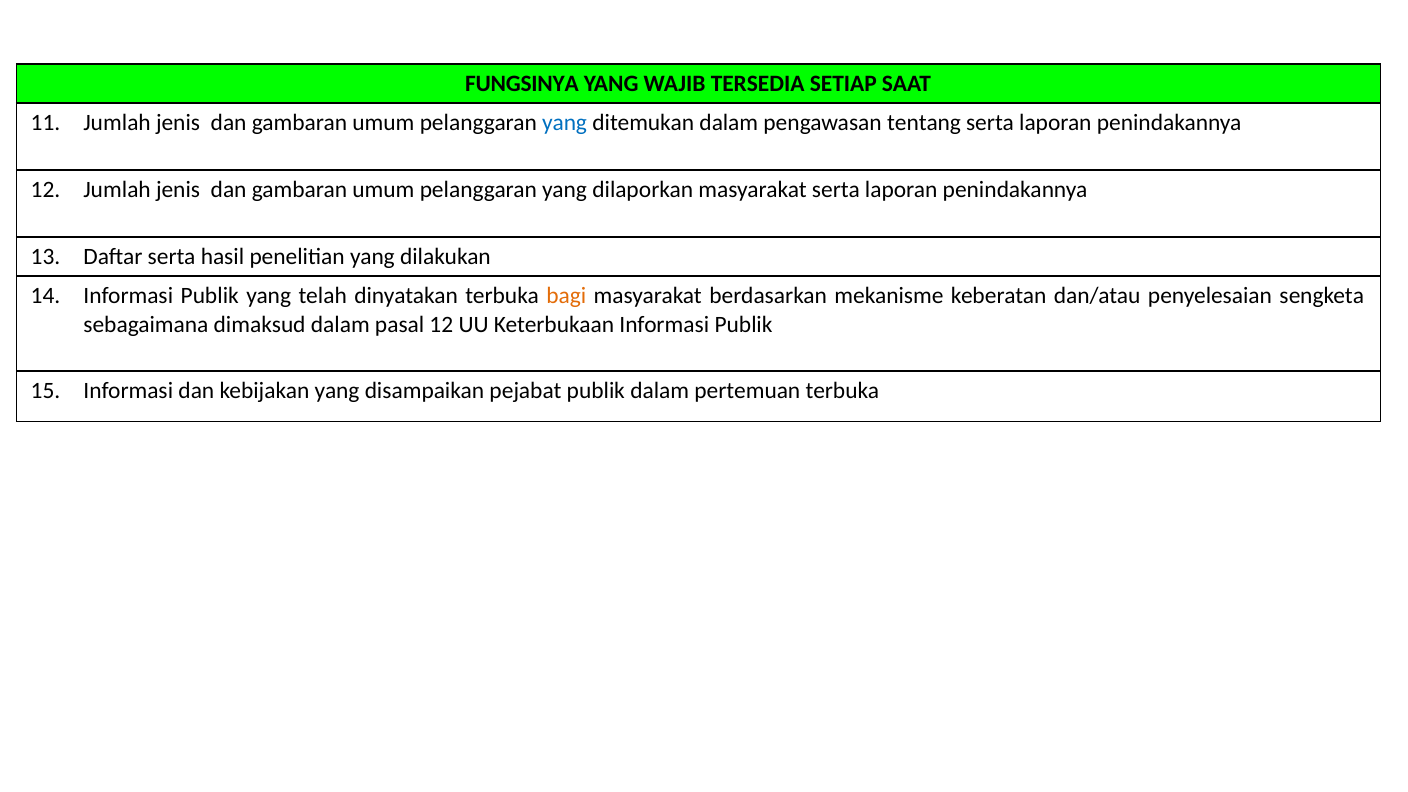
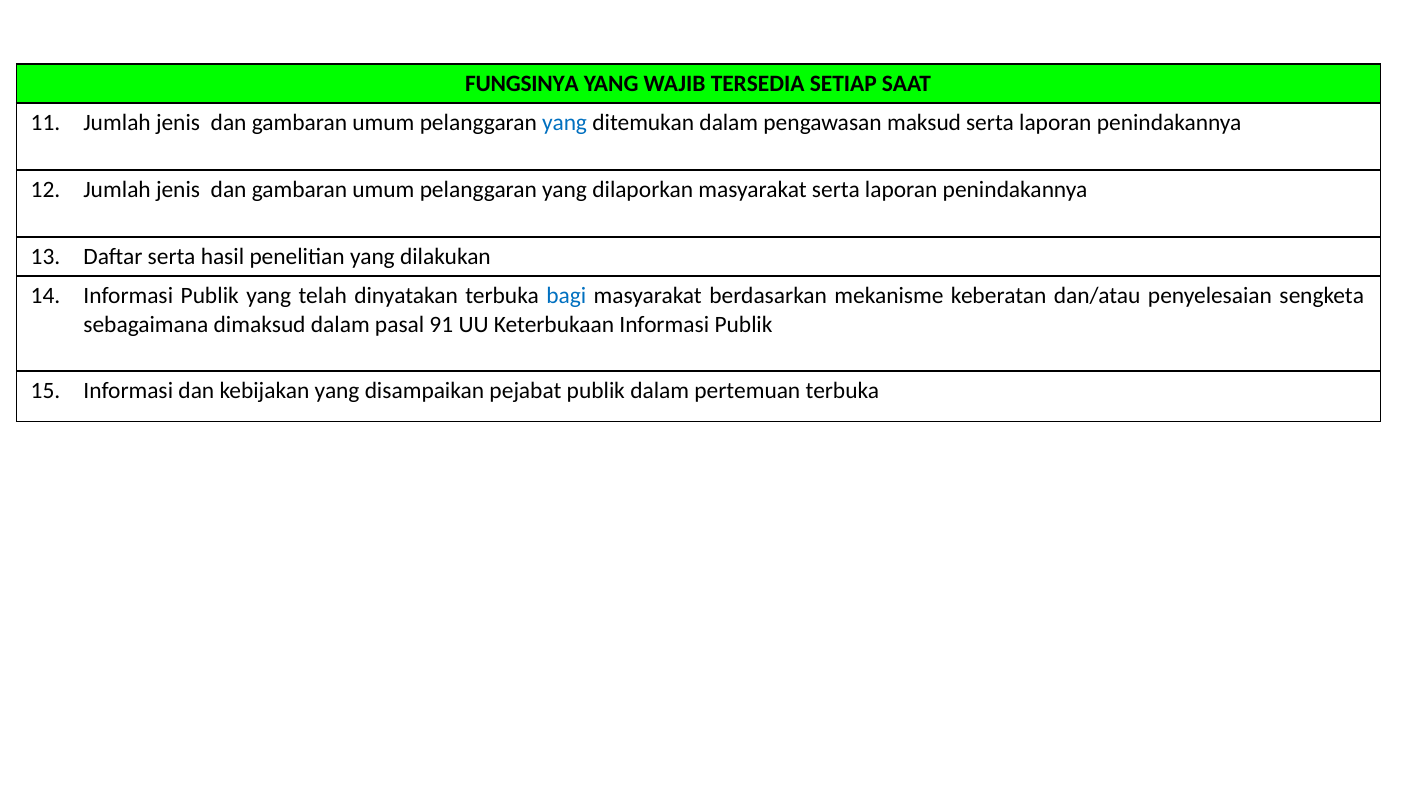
tentang: tentang -> maksud (924, 123)
bagi colour: orange -> blue (566, 296)
pasal 12: 12 -> 91 (441, 324)
